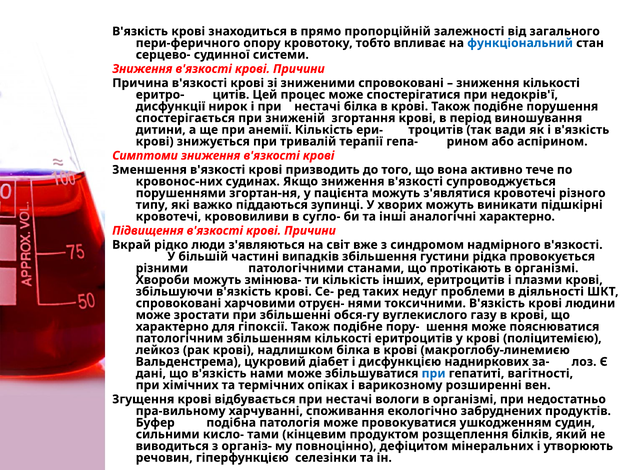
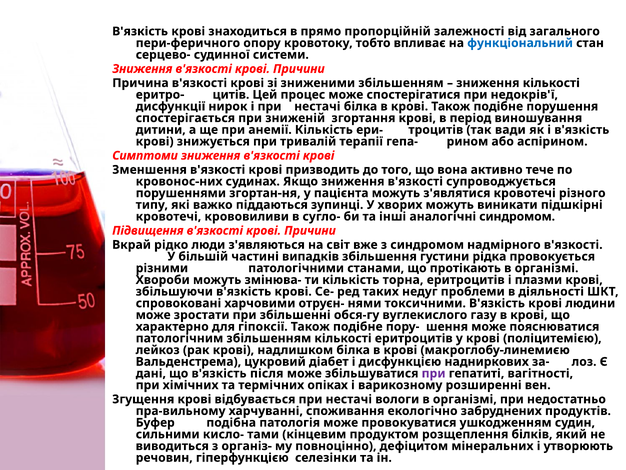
зниженими спровоковані: спровоковані -> збільшенням (401, 83)
аналогічні характерно: характерно -> синдромом (517, 216)
інших: інших -> торна (403, 280)
нами: нами -> після (267, 373)
при colour: blue -> purple (434, 373)
